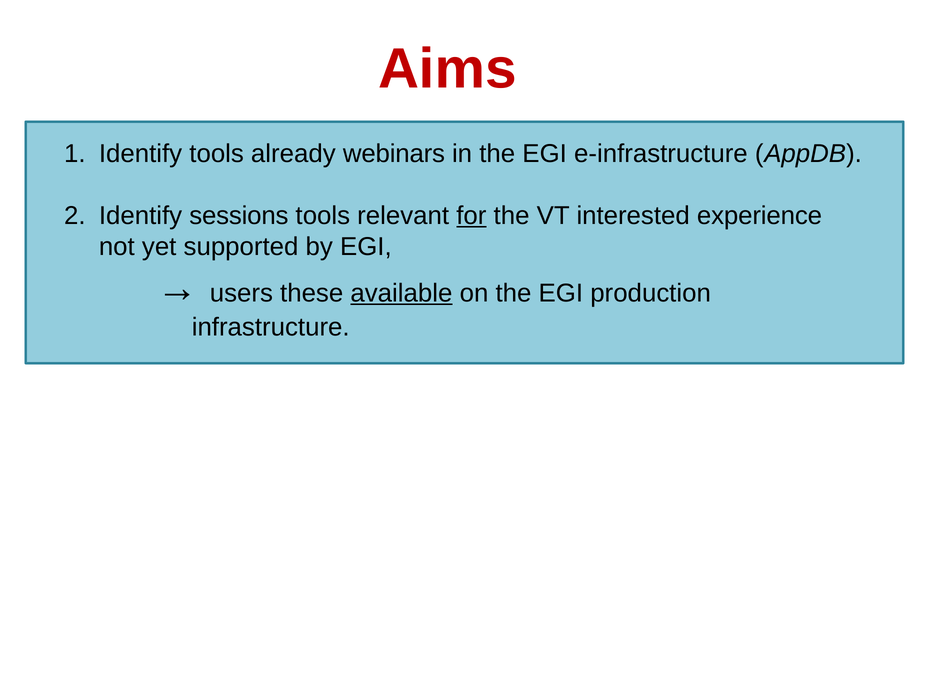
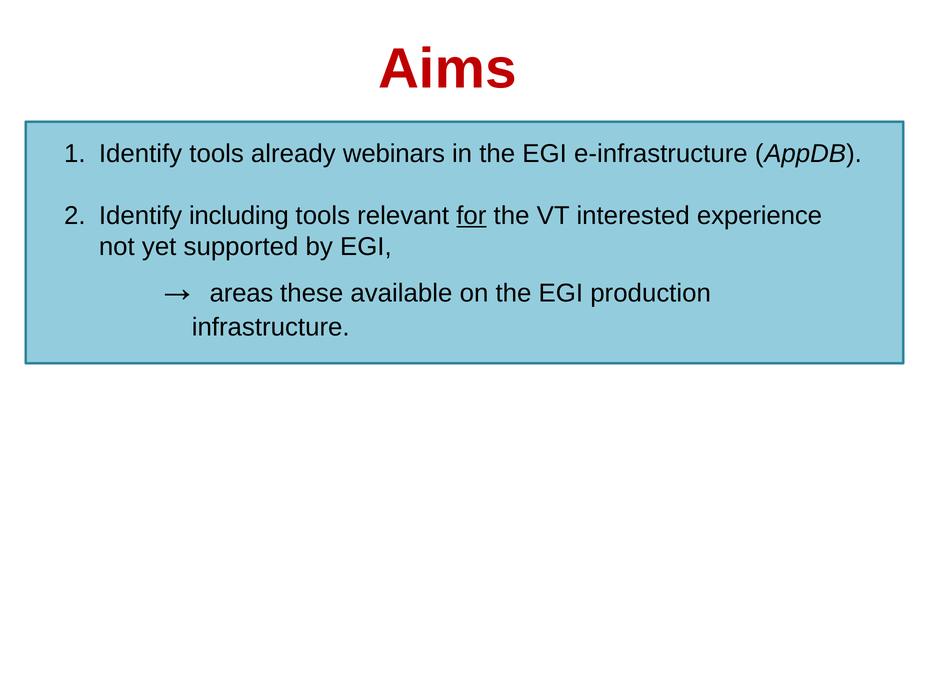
sessions: sessions -> including (239, 216)
users: users -> areas (242, 293)
available underline: present -> none (401, 293)
